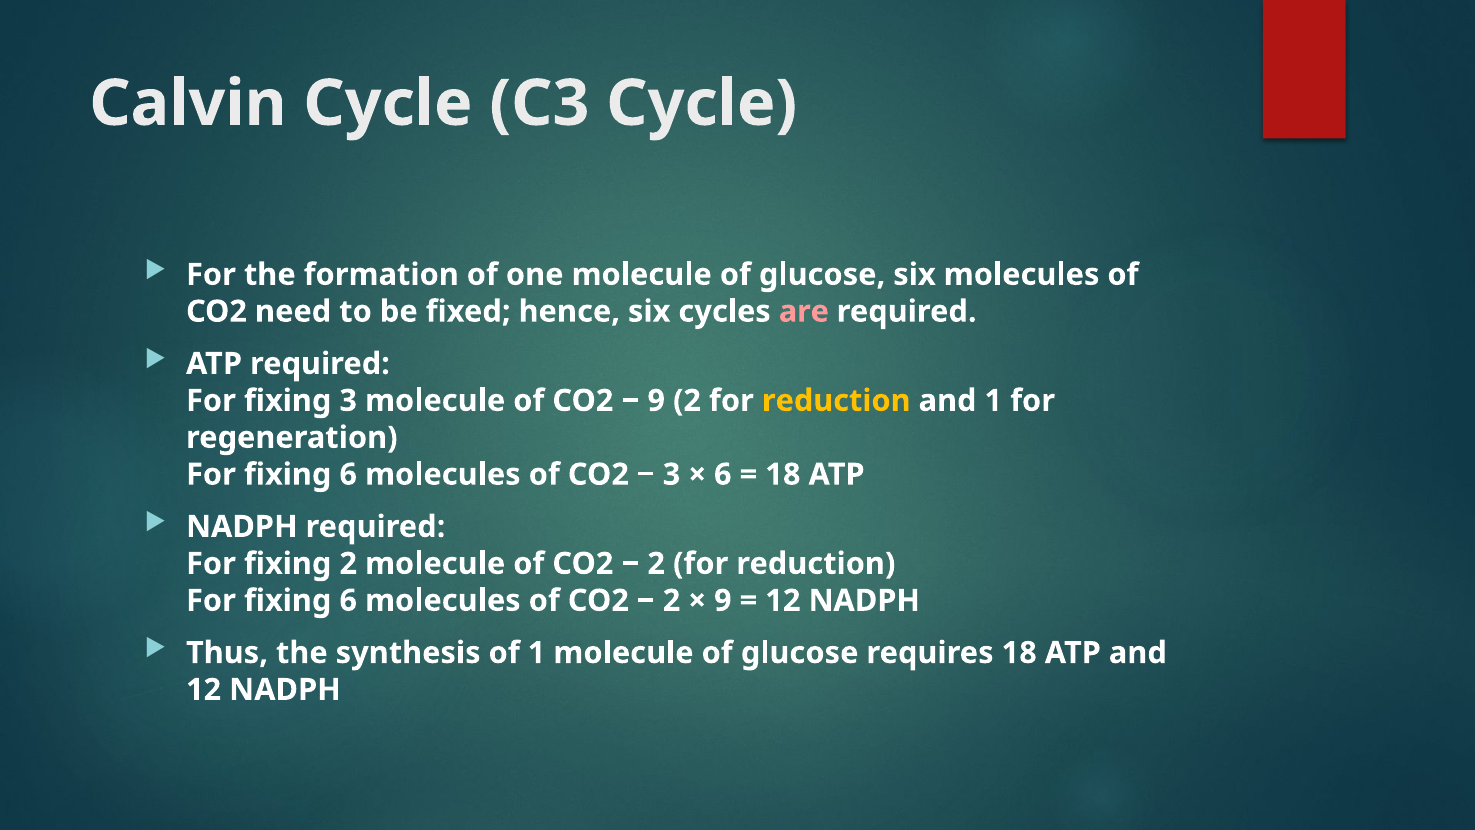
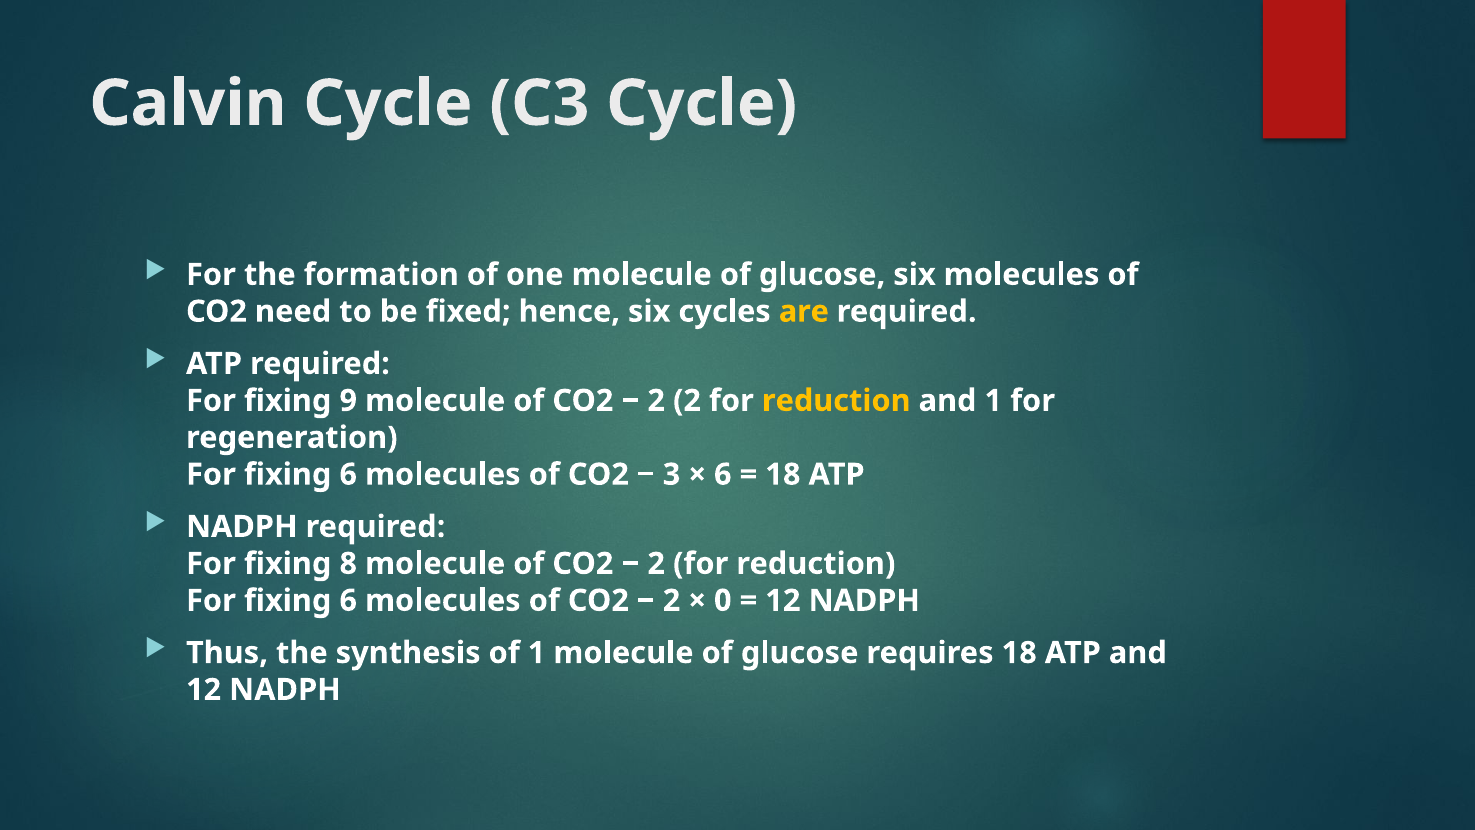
are colour: pink -> yellow (804, 311)
fixing 3: 3 -> 9 (348, 401)
9: 9 -> 2 (656, 401)
fixing 2: 2 -> 8 (348, 563)
9: 9 -> 0 (723, 600)
